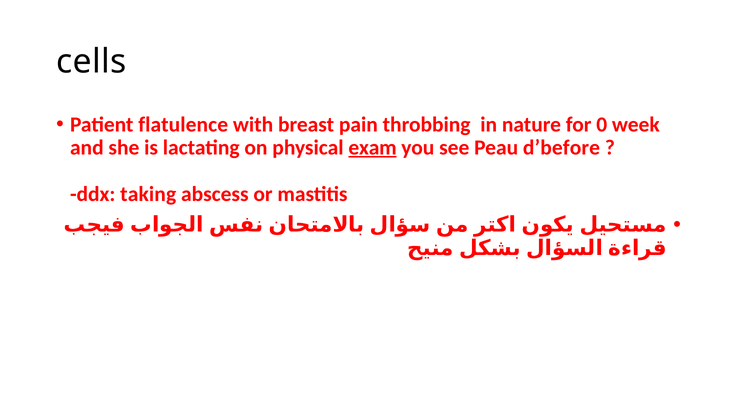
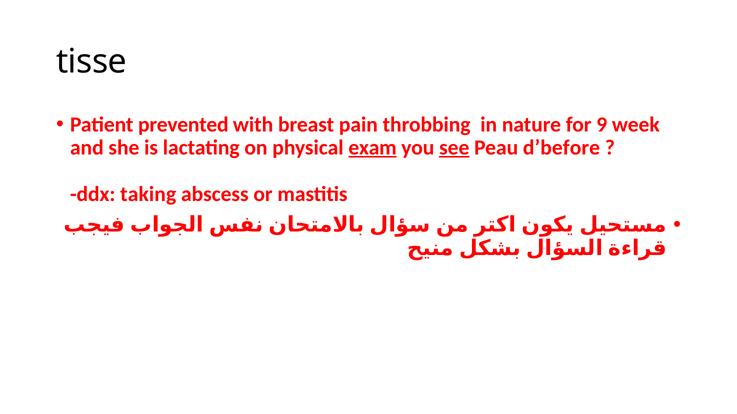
cells: cells -> tisse (92, 62)
flatulence: flatulence -> prevented (183, 125)
0: 0 -> 9 (602, 125)
see underline: none -> present (454, 148)
